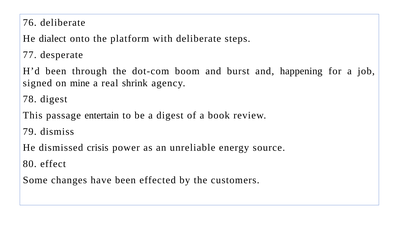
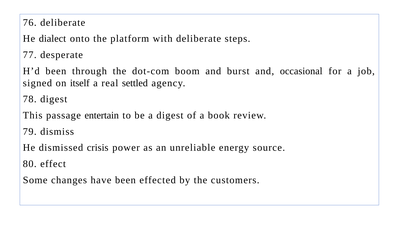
happening: happening -> occasional (301, 71)
mine: mine -> itself (80, 83)
shrink: shrink -> settled (135, 83)
